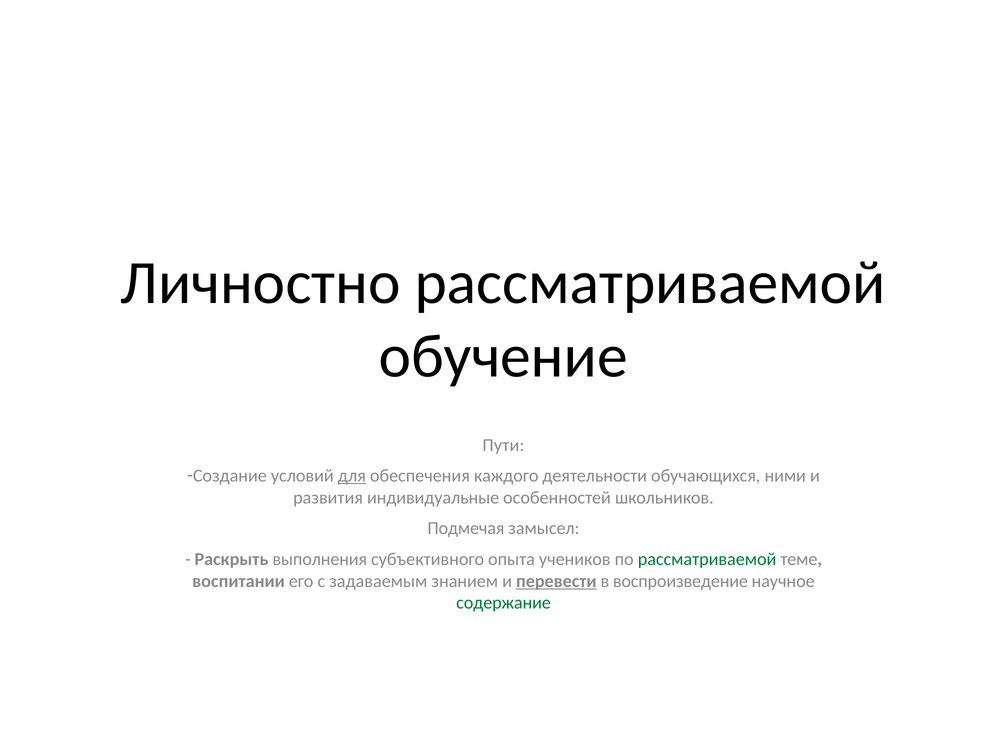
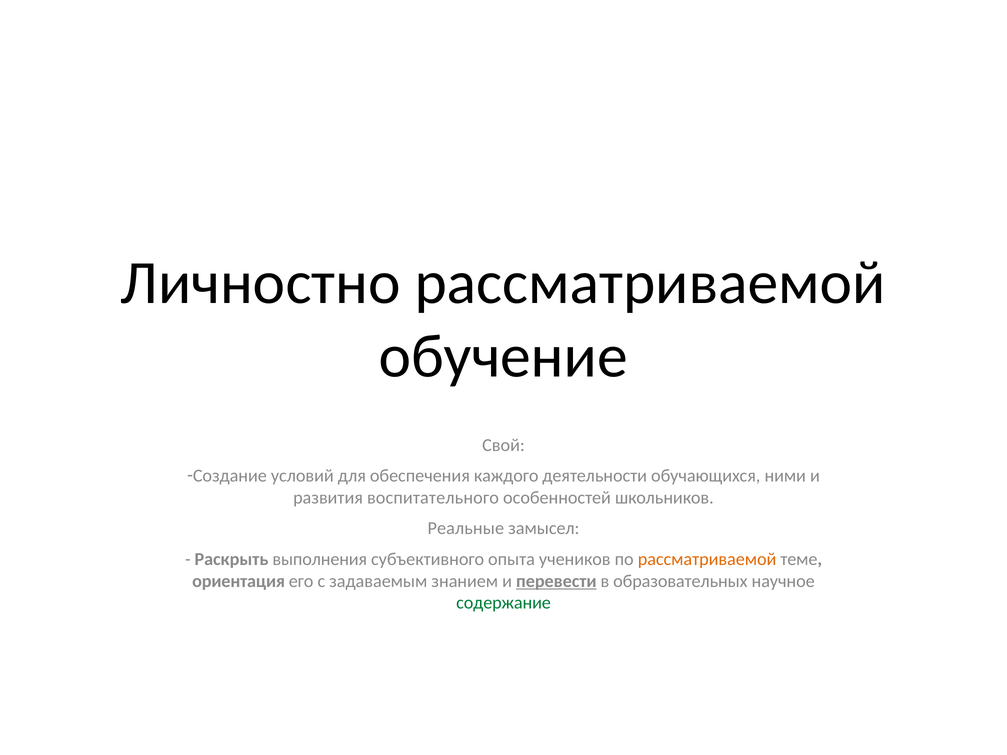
Пути: Пути -> Свой (504, 445)
для underline: present -> none (352, 476)
индивидуальные: индивидуальные -> воспитательного (433, 498)
Подмечая: Подмечая -> Реальные (466, 529)
рассматриваемой colour: green -> orange (707, 559)
воспитании: воспитании -> ориентация (239, 581)
воспроизведение: воспроизведение -> образовательных (680, 581)
